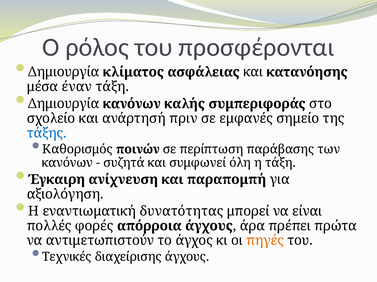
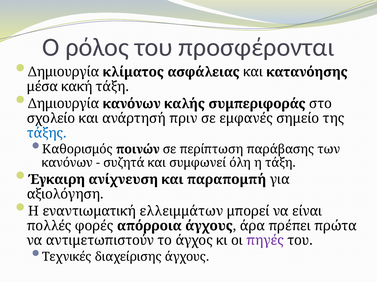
έναν: έναν -> κακή (77, 87)
δυνατότητας: δυνατότητας -> ελλειμμάτων (181, 212)
πηγές colour: orange -> purple (265, 241)
